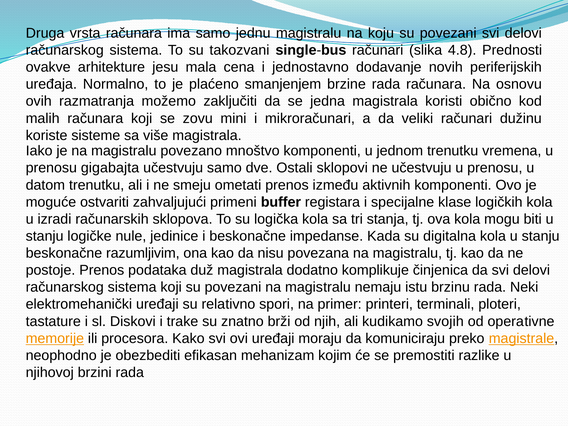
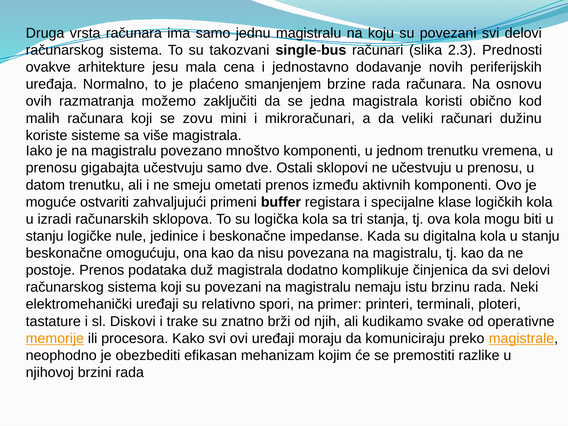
4.8: 4.8 -> 2.3 (462, 50)
razumljivim: razumljivim -> omogućuju (143, 253)
svojih: svojih -> svake (445, 321)
